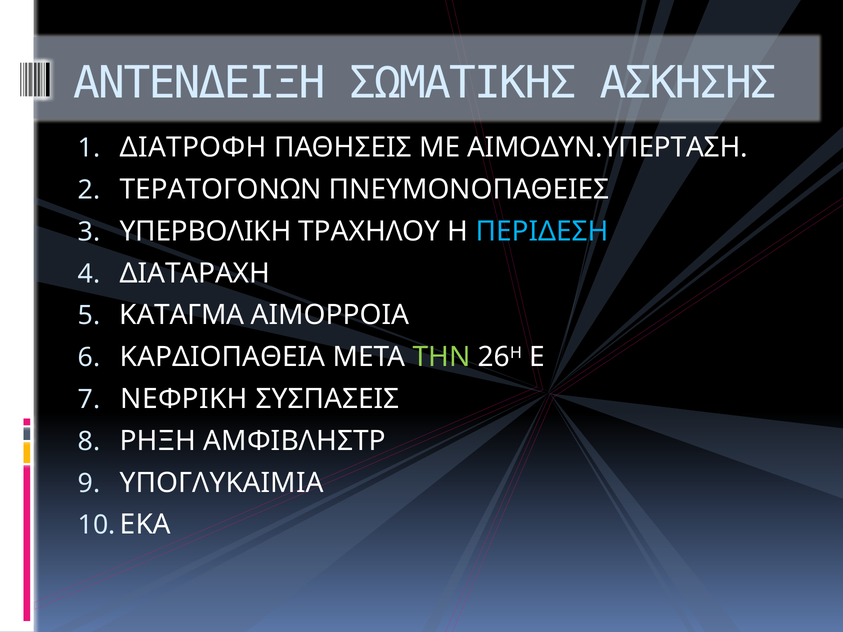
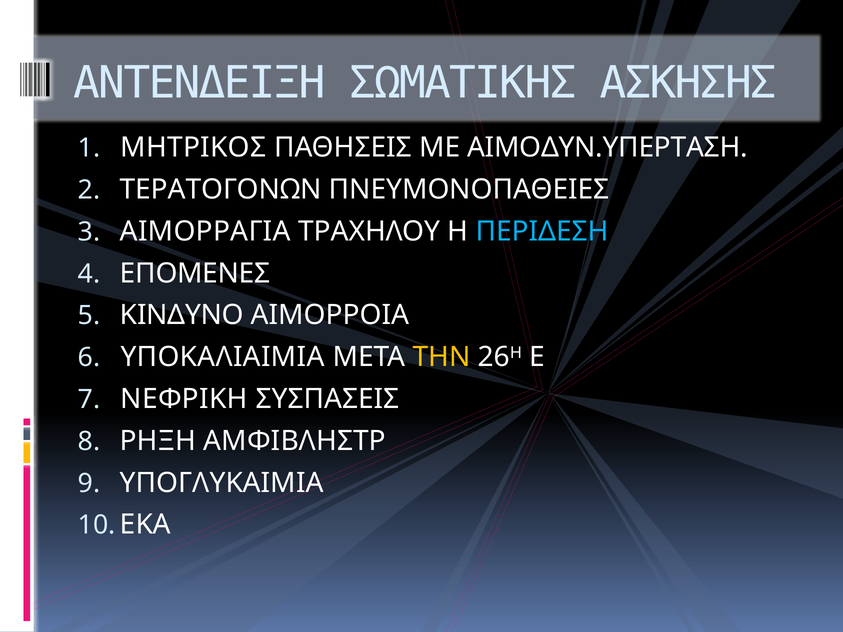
ΔΙΑΤΡΟΦΗ: ΔΙΑΤΡΟΦΗ -> ΜΗΤΡΙΚΟΣ (193, 148)
ΥΠΕΡΒΟΛΙΚΗ: ΥΠΕΡΒΟΛΙΚΗ -> ΑΙΜΟΡΡΑΓΙΑ (205, 232)
ΔΙΑΤΑΡΑΧΗ: ΔΙΑΤΑΡΑΧΗ -> ΕΠΟΜΕΝΕΣ (195, 273)
ΚΑΤΑΓΜΑ: ΚΑΤΑΓΜΑ -> ΚΙΝΔΥΝΟ (182, 315)
ΚΑΡΔΙΟΠΑΘΕΙΑ: ΚΑΡΔΙΟΠΑΘΕΙΑ -> ΥΠΟΚΑΛΙΑΙΜΙΑ (223, 357)
ΤΗΝ colour: light green -> yellow (442, 357)
